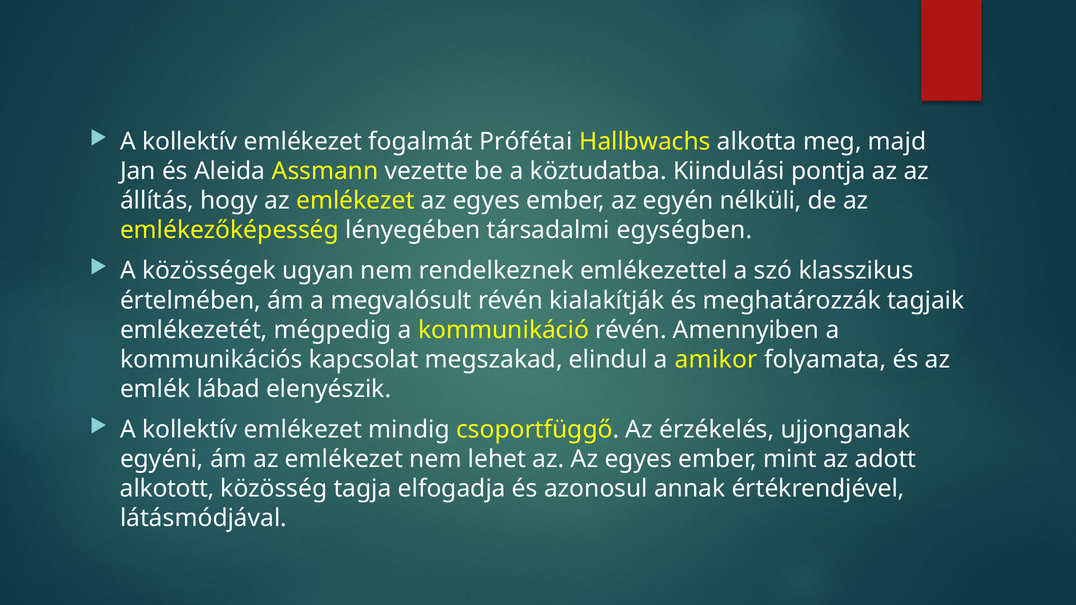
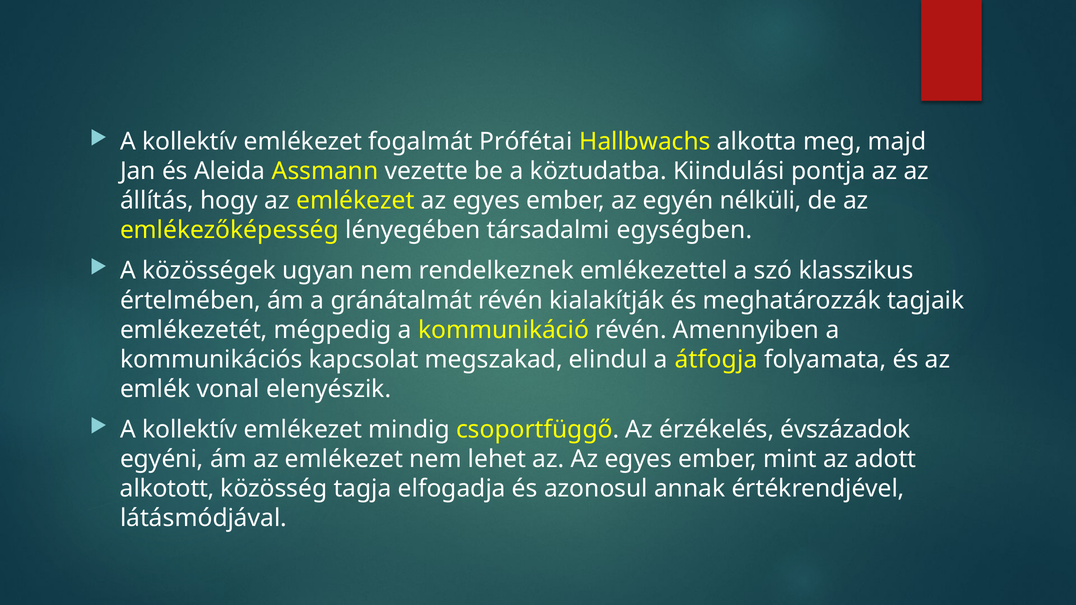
megvalósult: megvalósult -> gránátalmát (401, 301)
amikor: amikor -> átfogja (716, 360)
lábad: lábad -> vonal (228, 389)
ujjonganak: ujjonganak -> évszázadok (846, 430)
